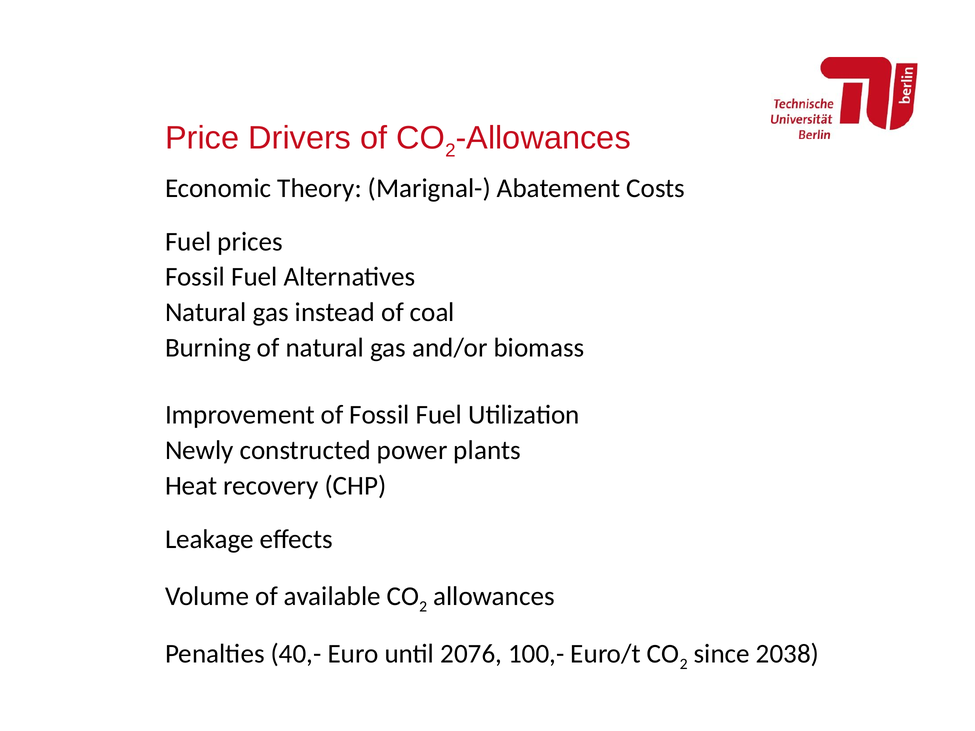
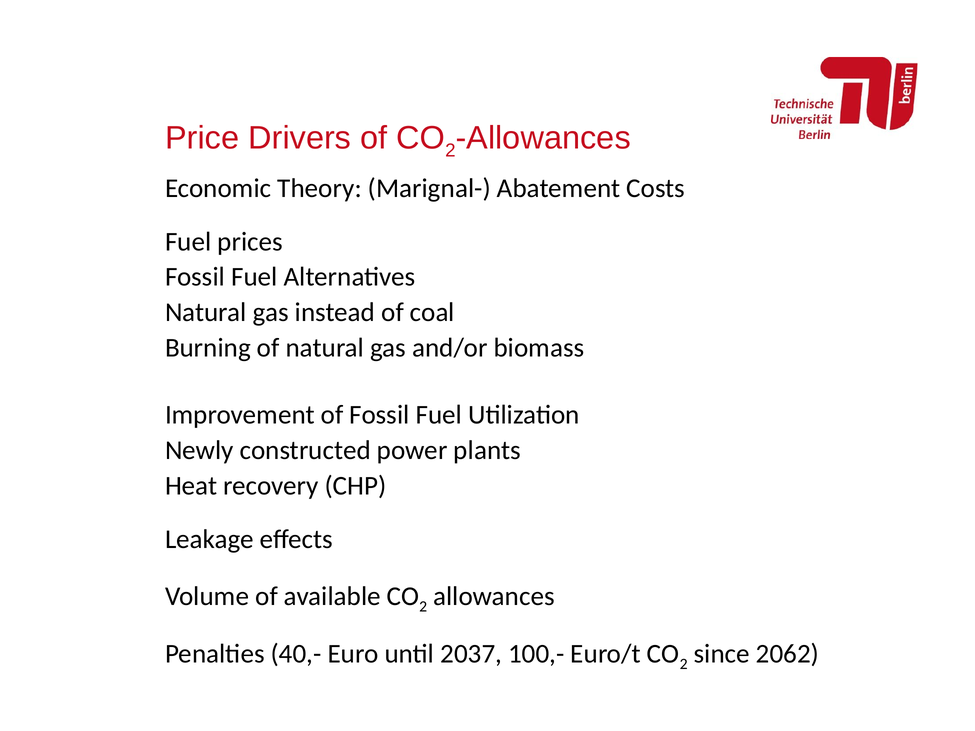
2076: 2076 -> 2037 (471, 654)
2038: 2038 -> 2062 (787, 654)
